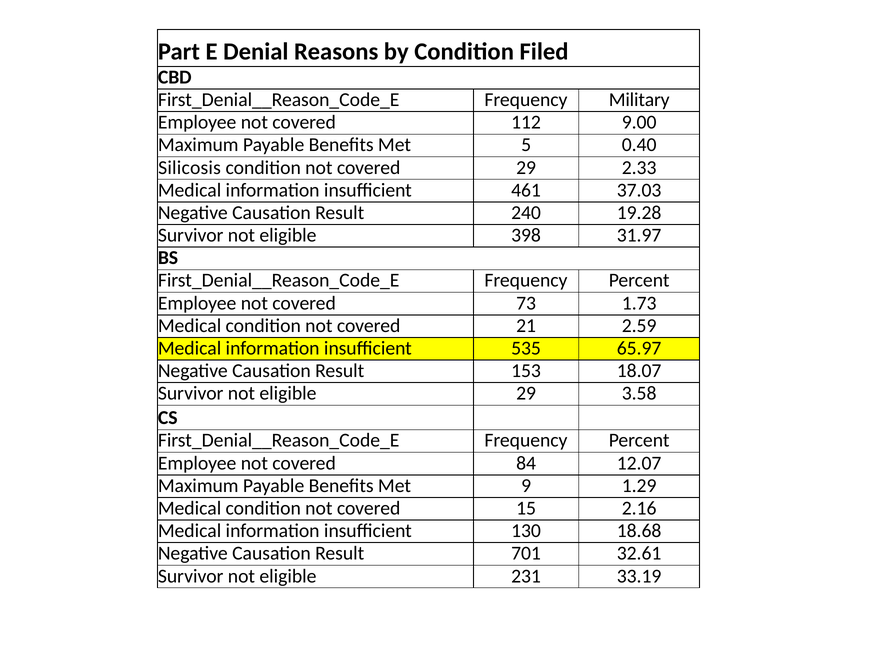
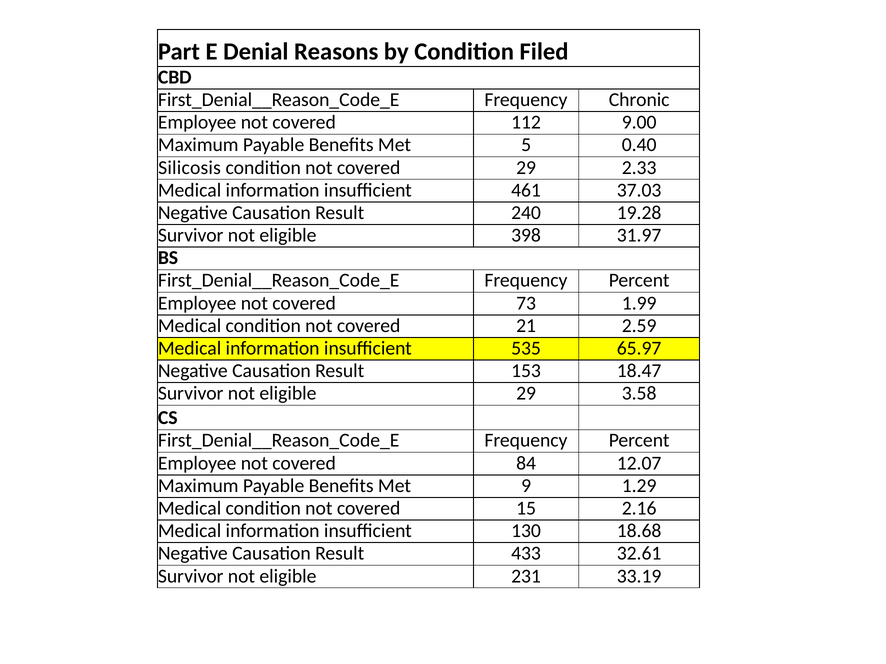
Military: Military -> Chronic (639, 100)
1.73: 1.73 -> 1.99 (639, 303)
18.07: 18.07 -> 18.47 (639, 371)
701: 701 -> 433 (526, 554)
